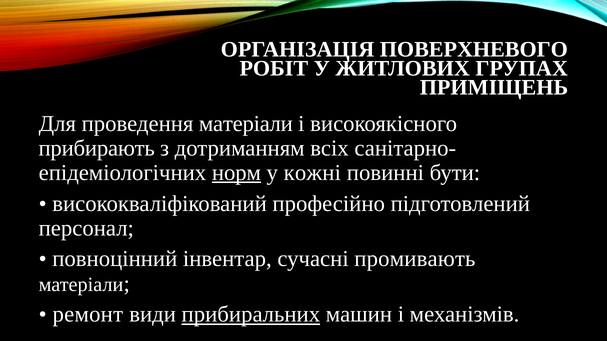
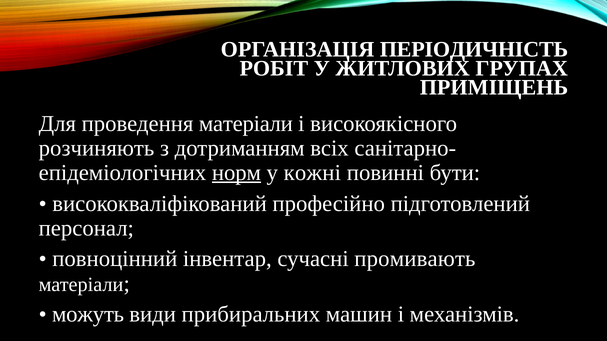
ПОВЕРХНЕВОГО: ПОВЕРХНЕВОГО -> ПЕРІОДИЧНІСТЬ (474, 50)
прибирають: прибирають -> розчиняють (97, 148)
ремонт: ремонт -> можуть (88, 315)
прибиральних underline: present -> none (251, 315)
